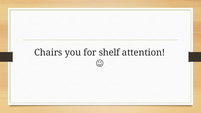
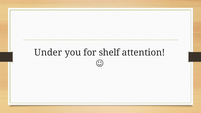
Chairs: Chairs -> Under (48, 53)
